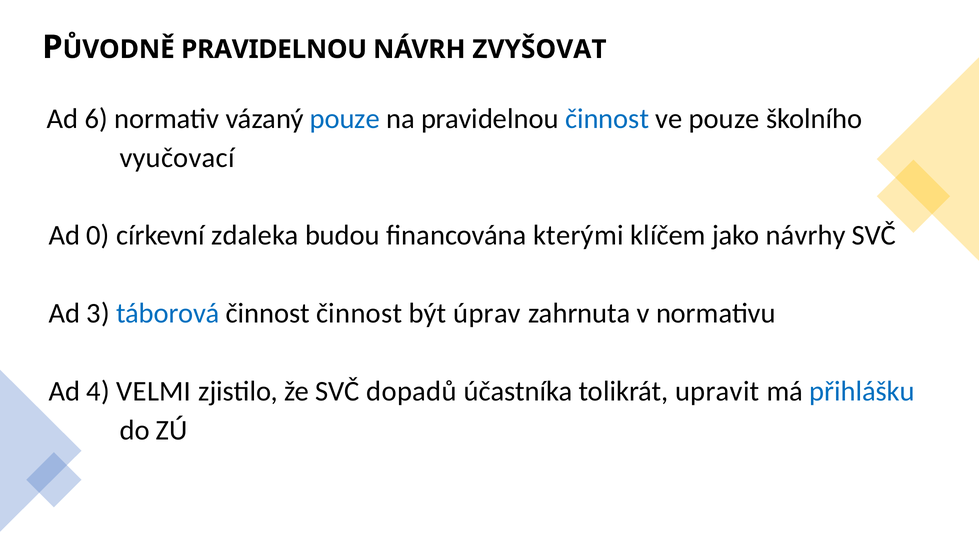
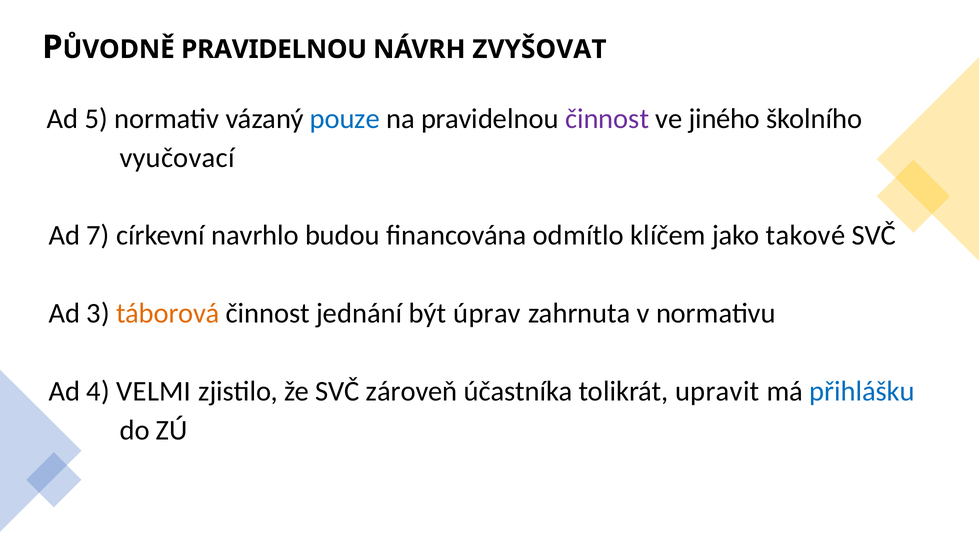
6: 6 -> 5 (96, 119)
činnost colour: blue -> purple (607, 119)
ve pouze: pouze -> jiného (724, 119)
0: 0 -> 7 (98, 235)
zdaleka: zdaleka -> navrhlo (255, 235)
kterými: kterými -> odmítlo (578, 235)
návrhy: návrhy -> takové (806, 235)
táborová colour: blue -> orange (168, 313)
činnost činnost: činnost -> jednání (359, 313)
dopadů: dopadů -> zároveň (412, 391)
